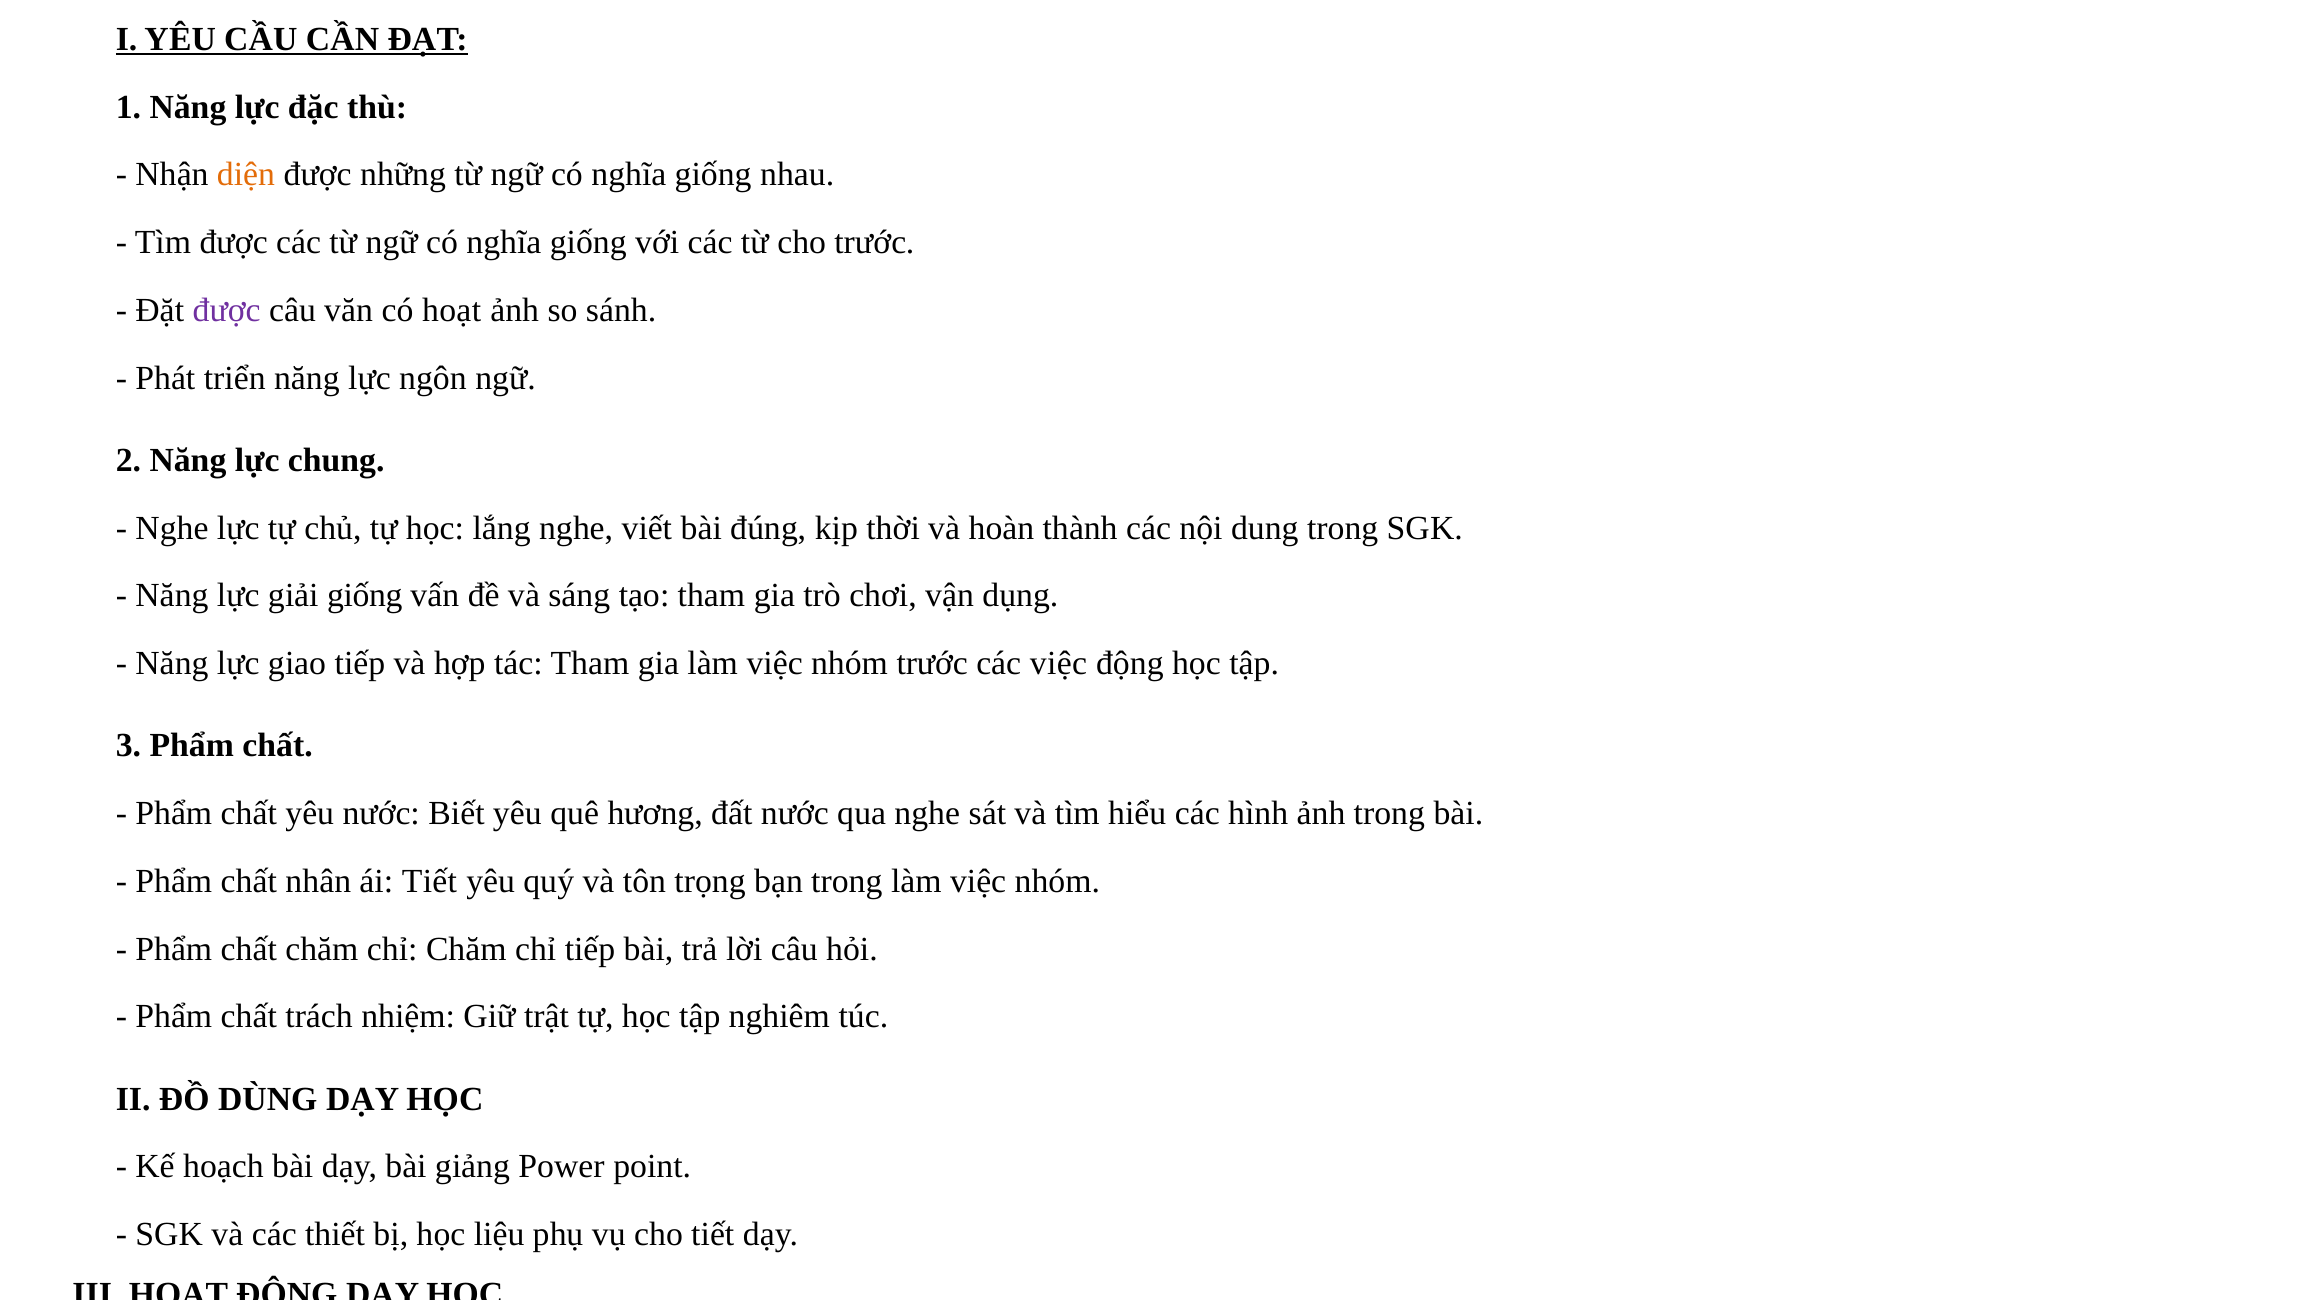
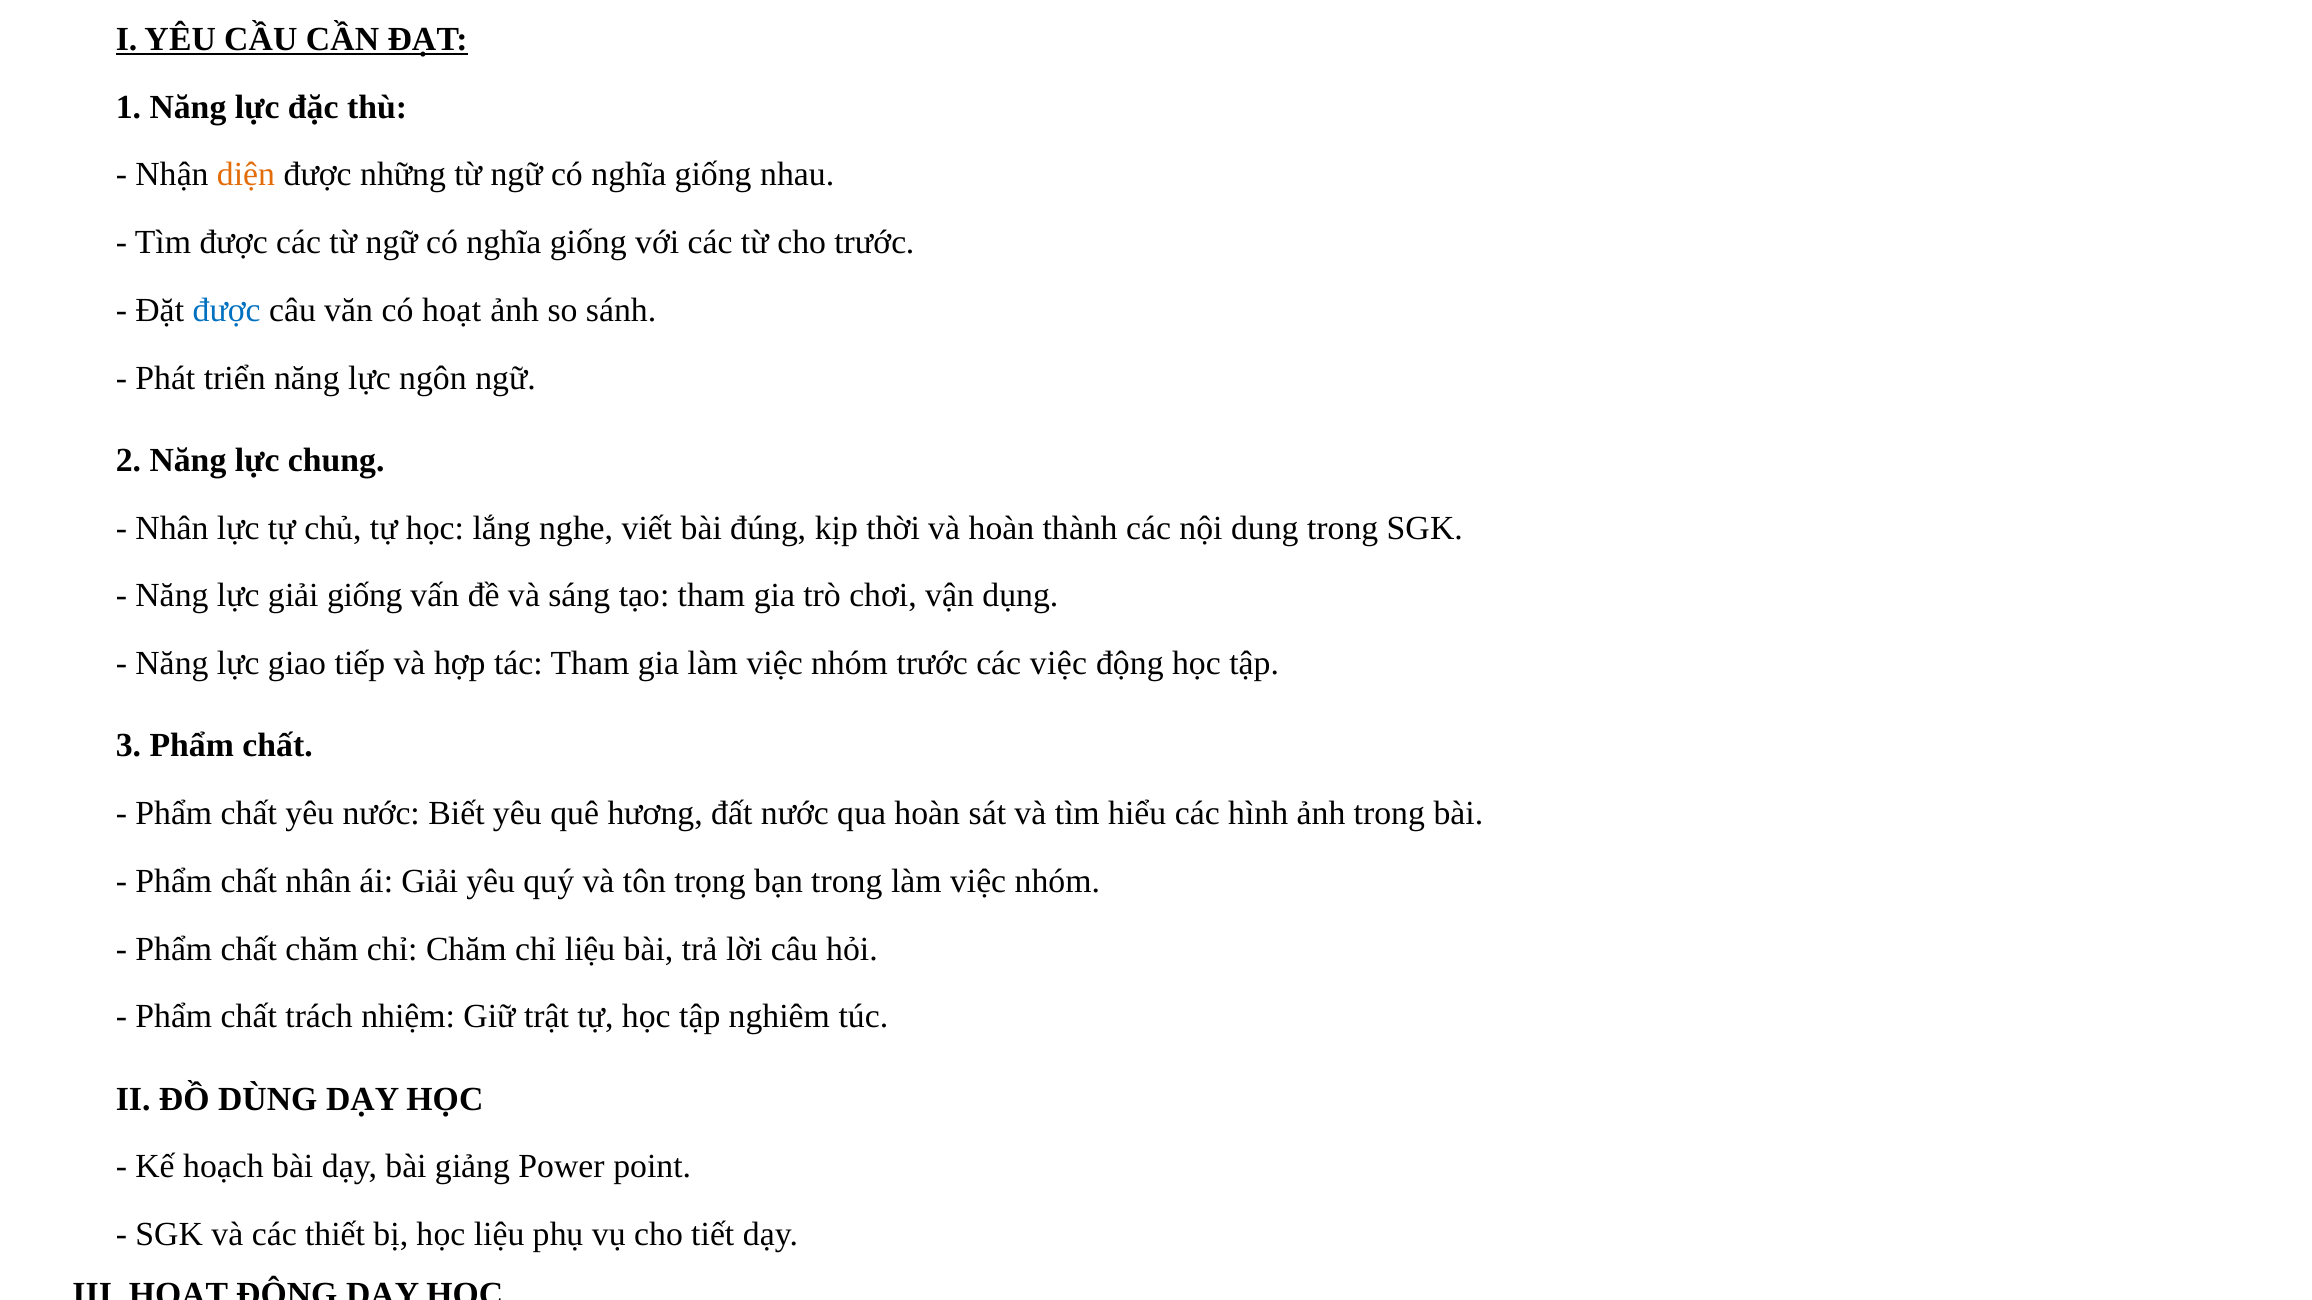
được colour: purple -> blue (227, 310)
Nghe: Nghe -> Nhân (172, 528)
qua nghe: nghe -> hoàn (927, 814)
ái Tiết: Tiết -> Giải (430, 882)
chỉ tiếp: tiếp -> liệu (590, 949)
